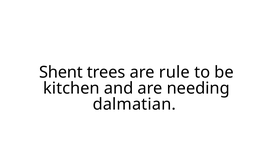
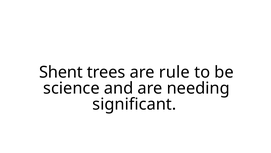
kitchen: kitchen -> science (71, 88)
dalmatian: dalmatian -> significant (134, 104)
